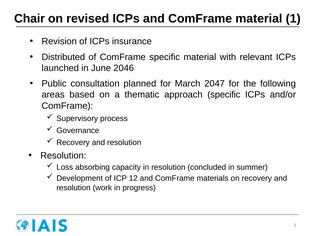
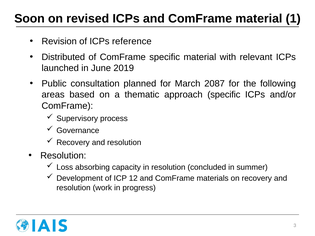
Chair: Chair -> Soon (29, 19)
insurance: insurance -> reference (132, 42)
2046: 2046 -> 2019 (124, 68)
2047: 2047 -> 2087 (215, 84)
